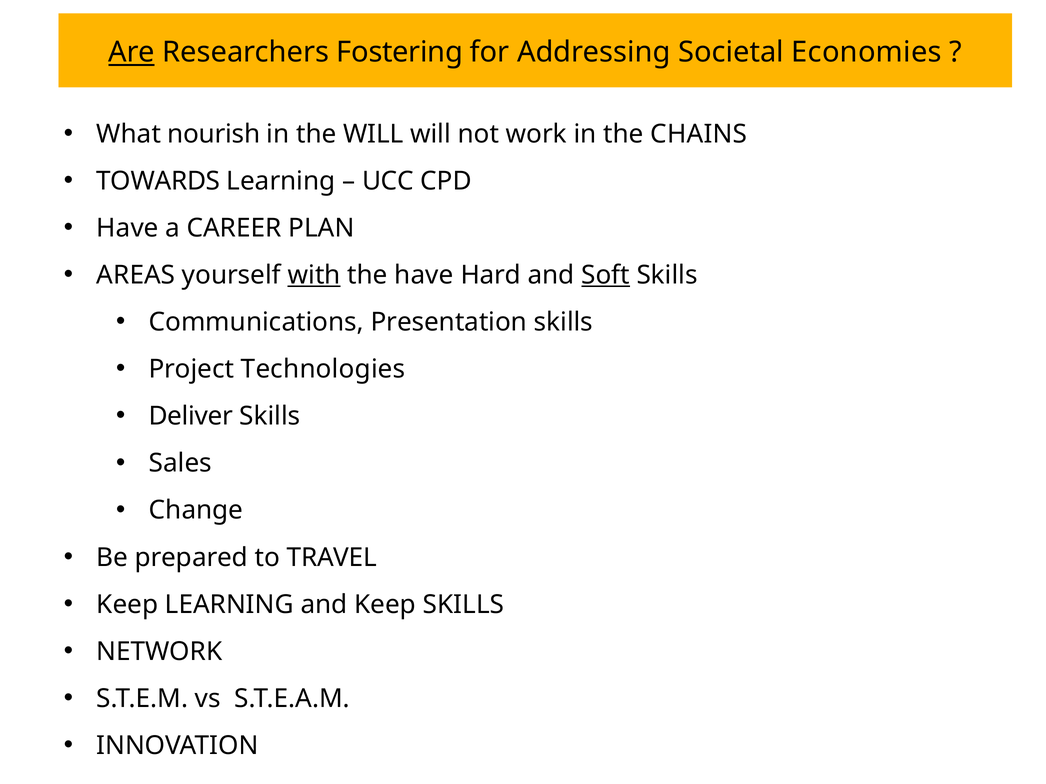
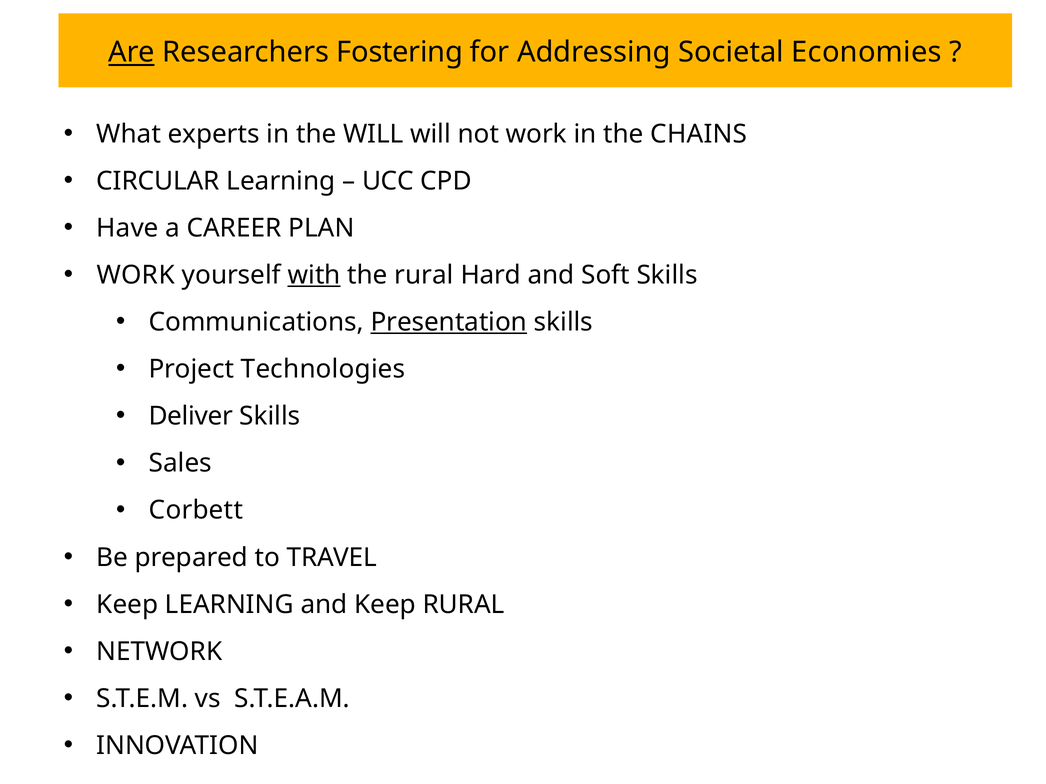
nourish: nourish -> experts (214, 134)
TOWARDS: TOWARDS -> CIRCULAR (158, 181)
AREAS: AREAS -> WORK (136, 275)
the have: have -> rural (424, 275)
Soft underline: present -> none (606, 275)
Presentation underline: none -> present (449, 322)
Change: Change -> Corbett (196, 511)
Keep SKILLS: SKILLS -> RURAL (464, 605)
